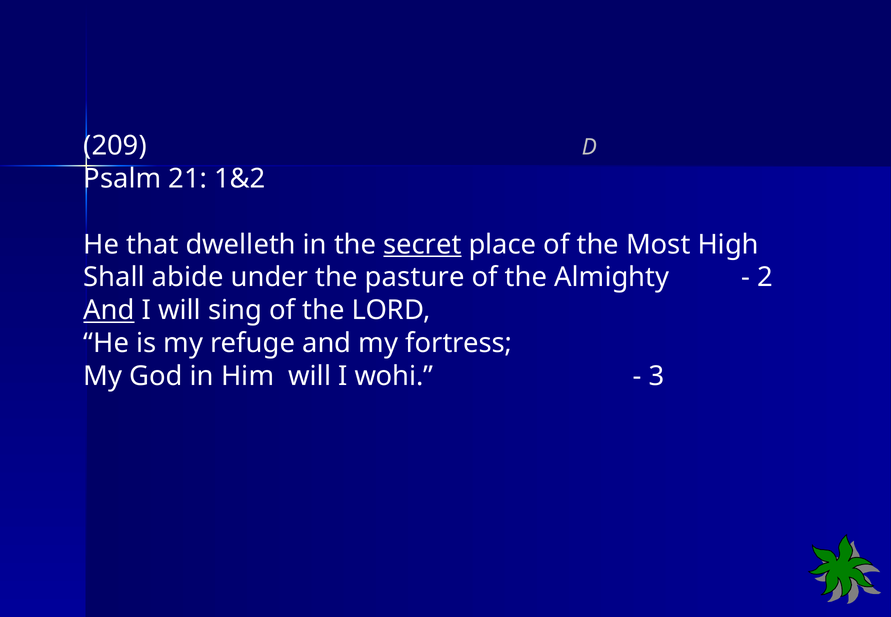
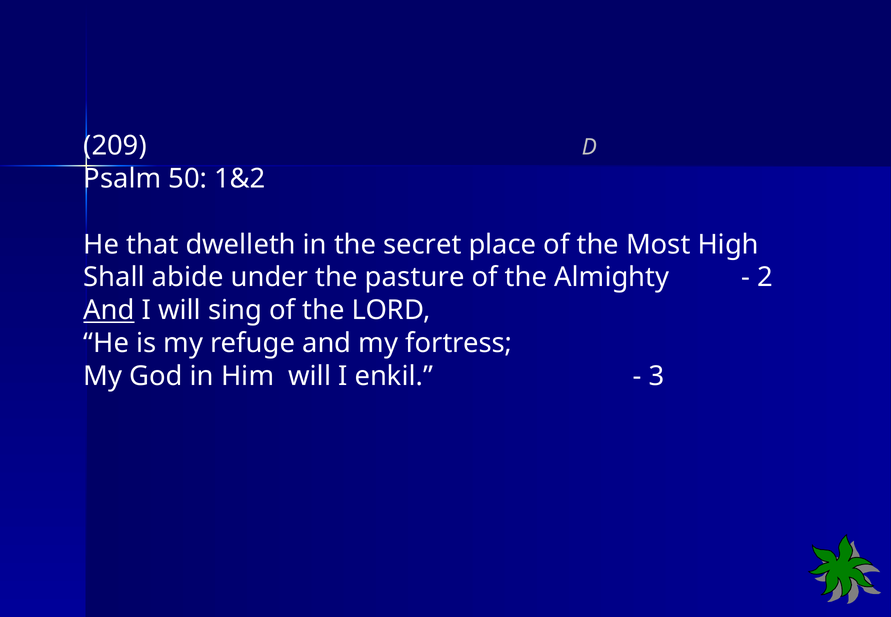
21: 21 -> 50 (188, 179)
secret underline: present -> none (422, 244)
wohi: wohi -> enkil (394, 376)
